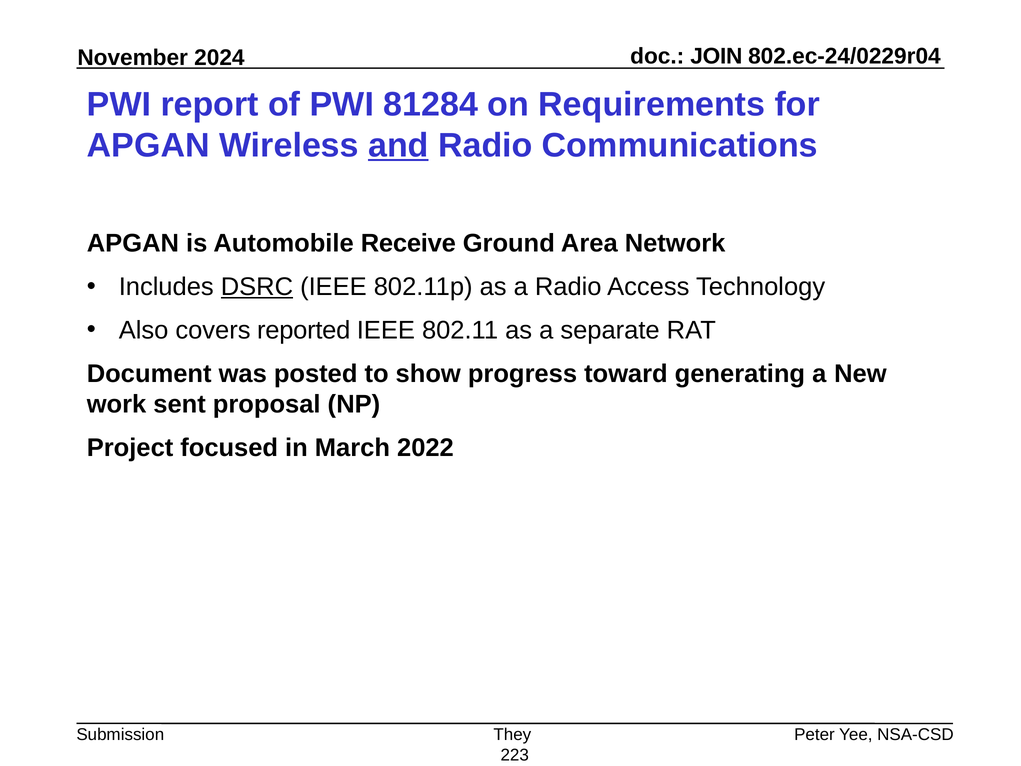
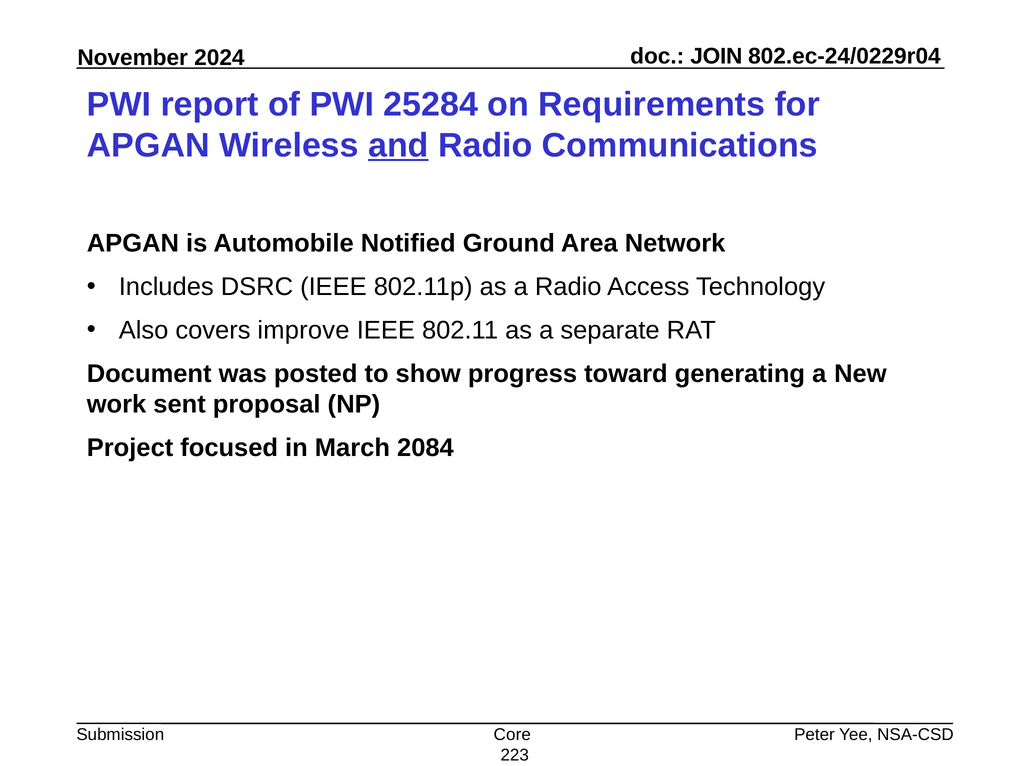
81284: 81284 -> 25284 (431, 105)
Receive: Receive -> Notified (408, 243)
DSRC underline: present -> none (257, 287)
reported: reported -> improve (303, 330)
2022: 2022 -> 2084 (425, 448)
They: They -> Core (512, 734)
